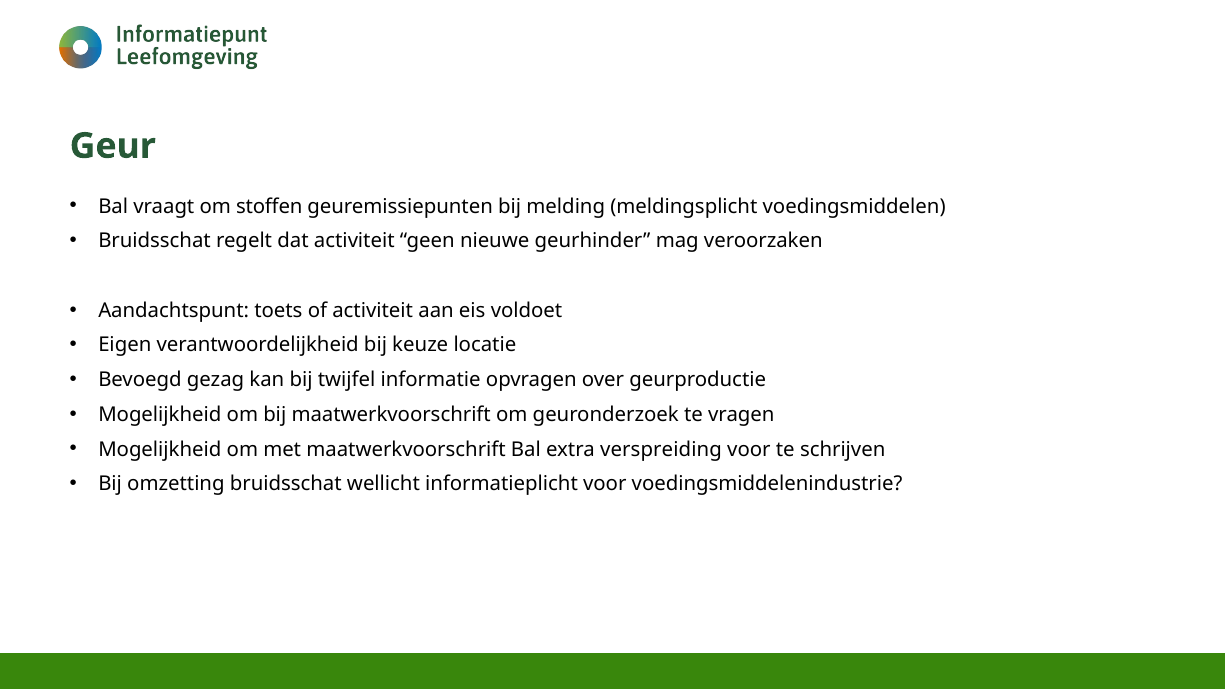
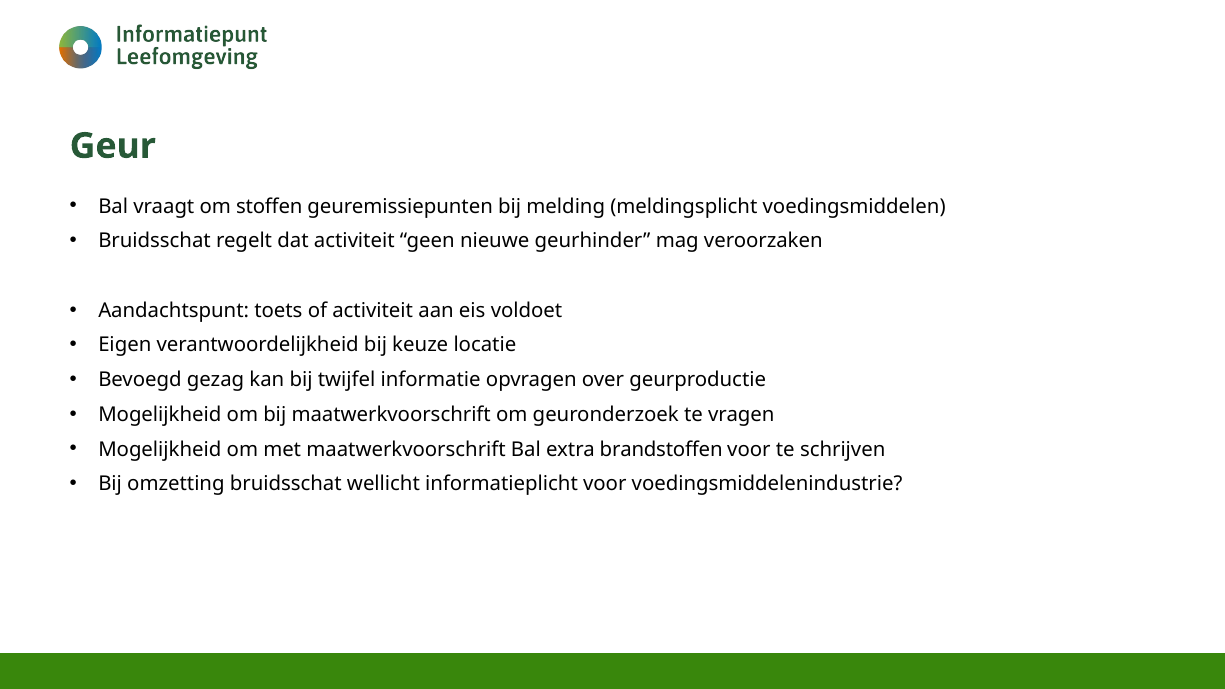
verspreiding: verspreiding -> brandstoffen (661, 449)
